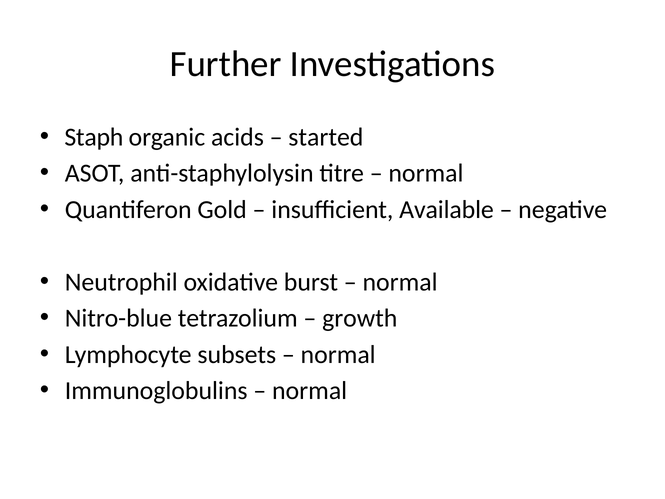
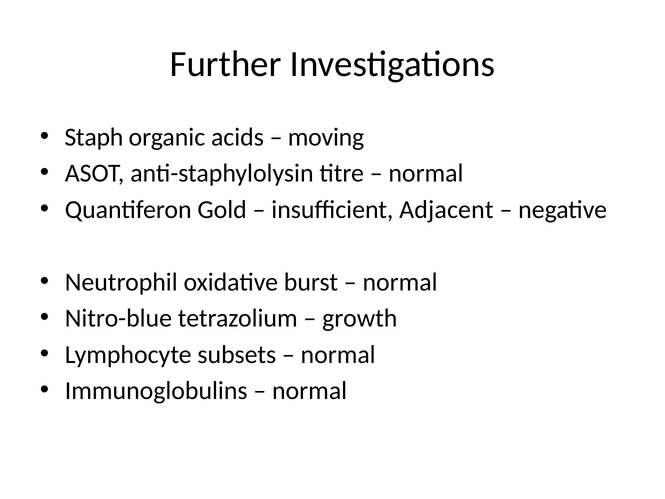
started: started -> moving (326, 137)
Available: Available -> Adjacent (446, 209)
